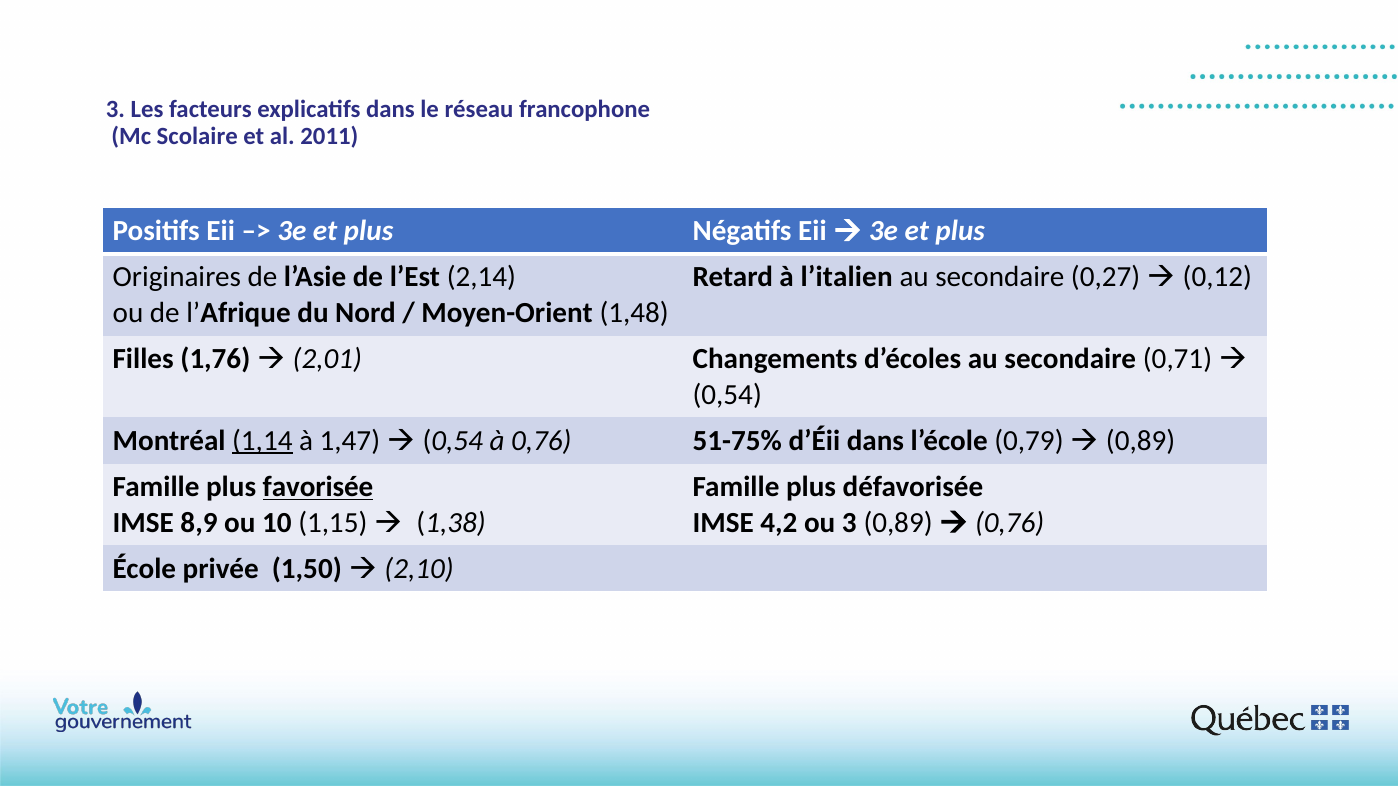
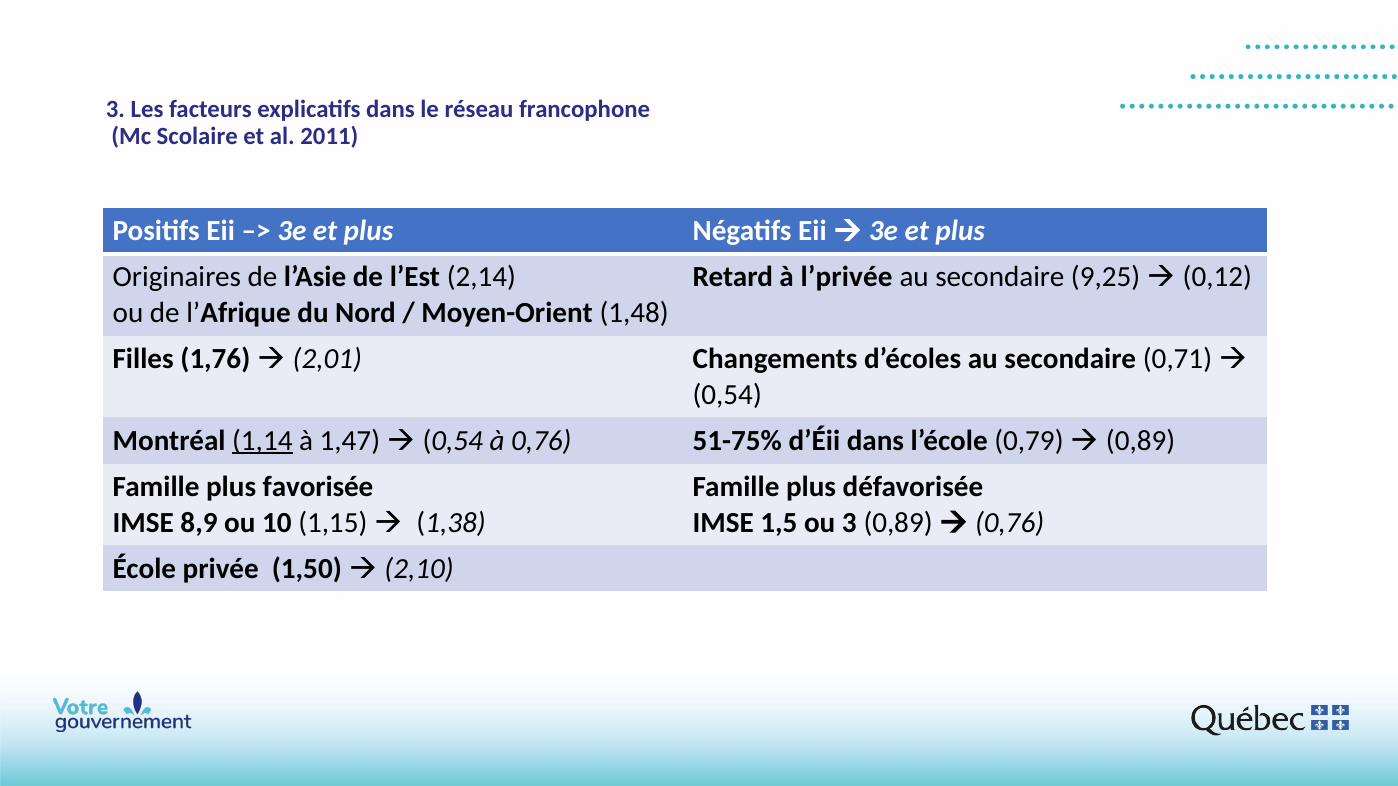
l’italien: l’italien -> l’privée (847, 277)
0,27: 0,27 -> 9,25 (1106, 277)
favorisée underline: present -> none (318, 487)
4,2: 4,2 -> 1,5 (779, 523)
